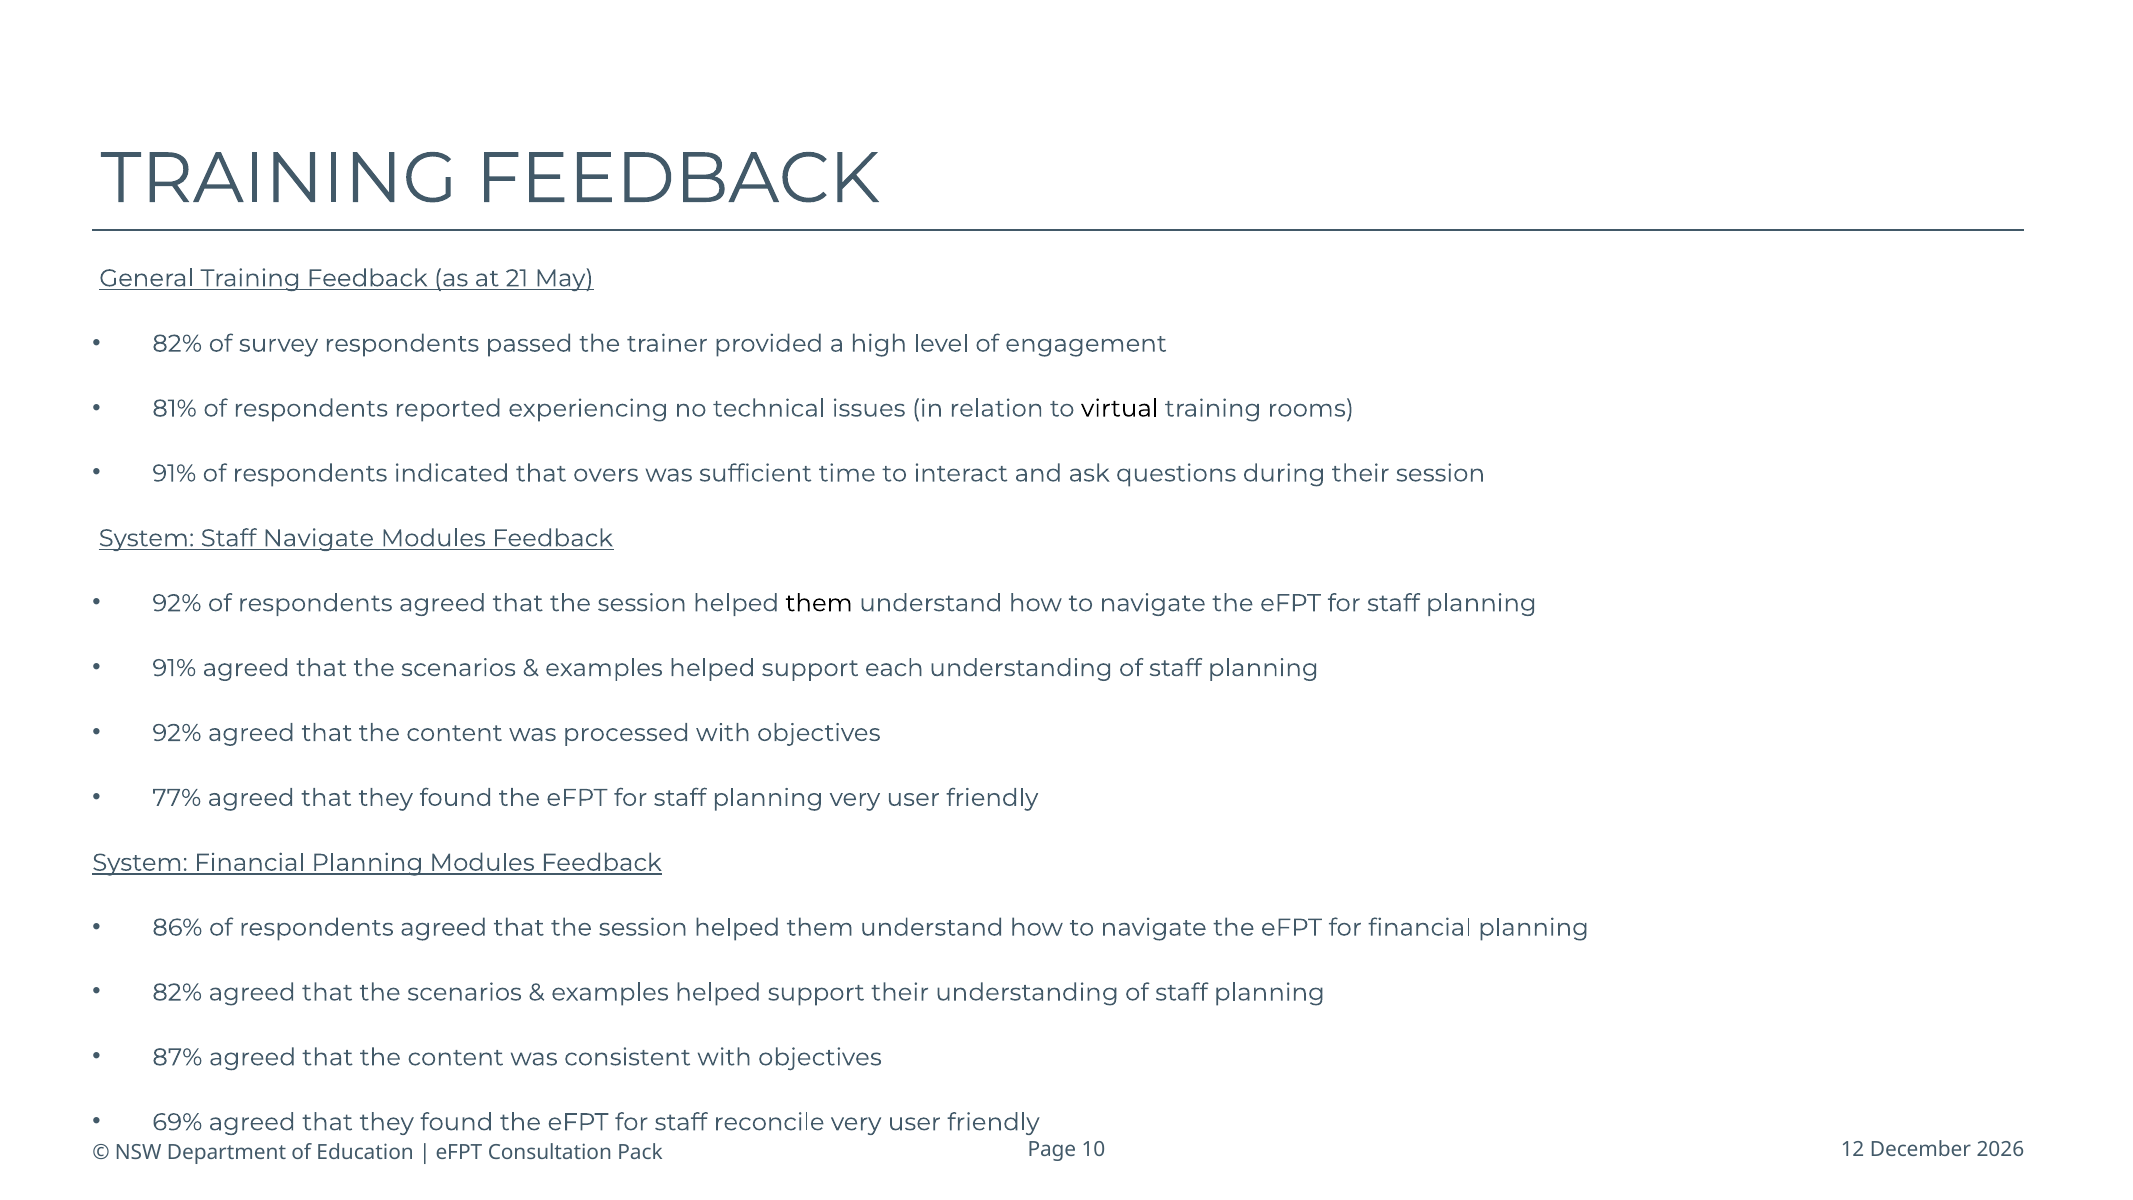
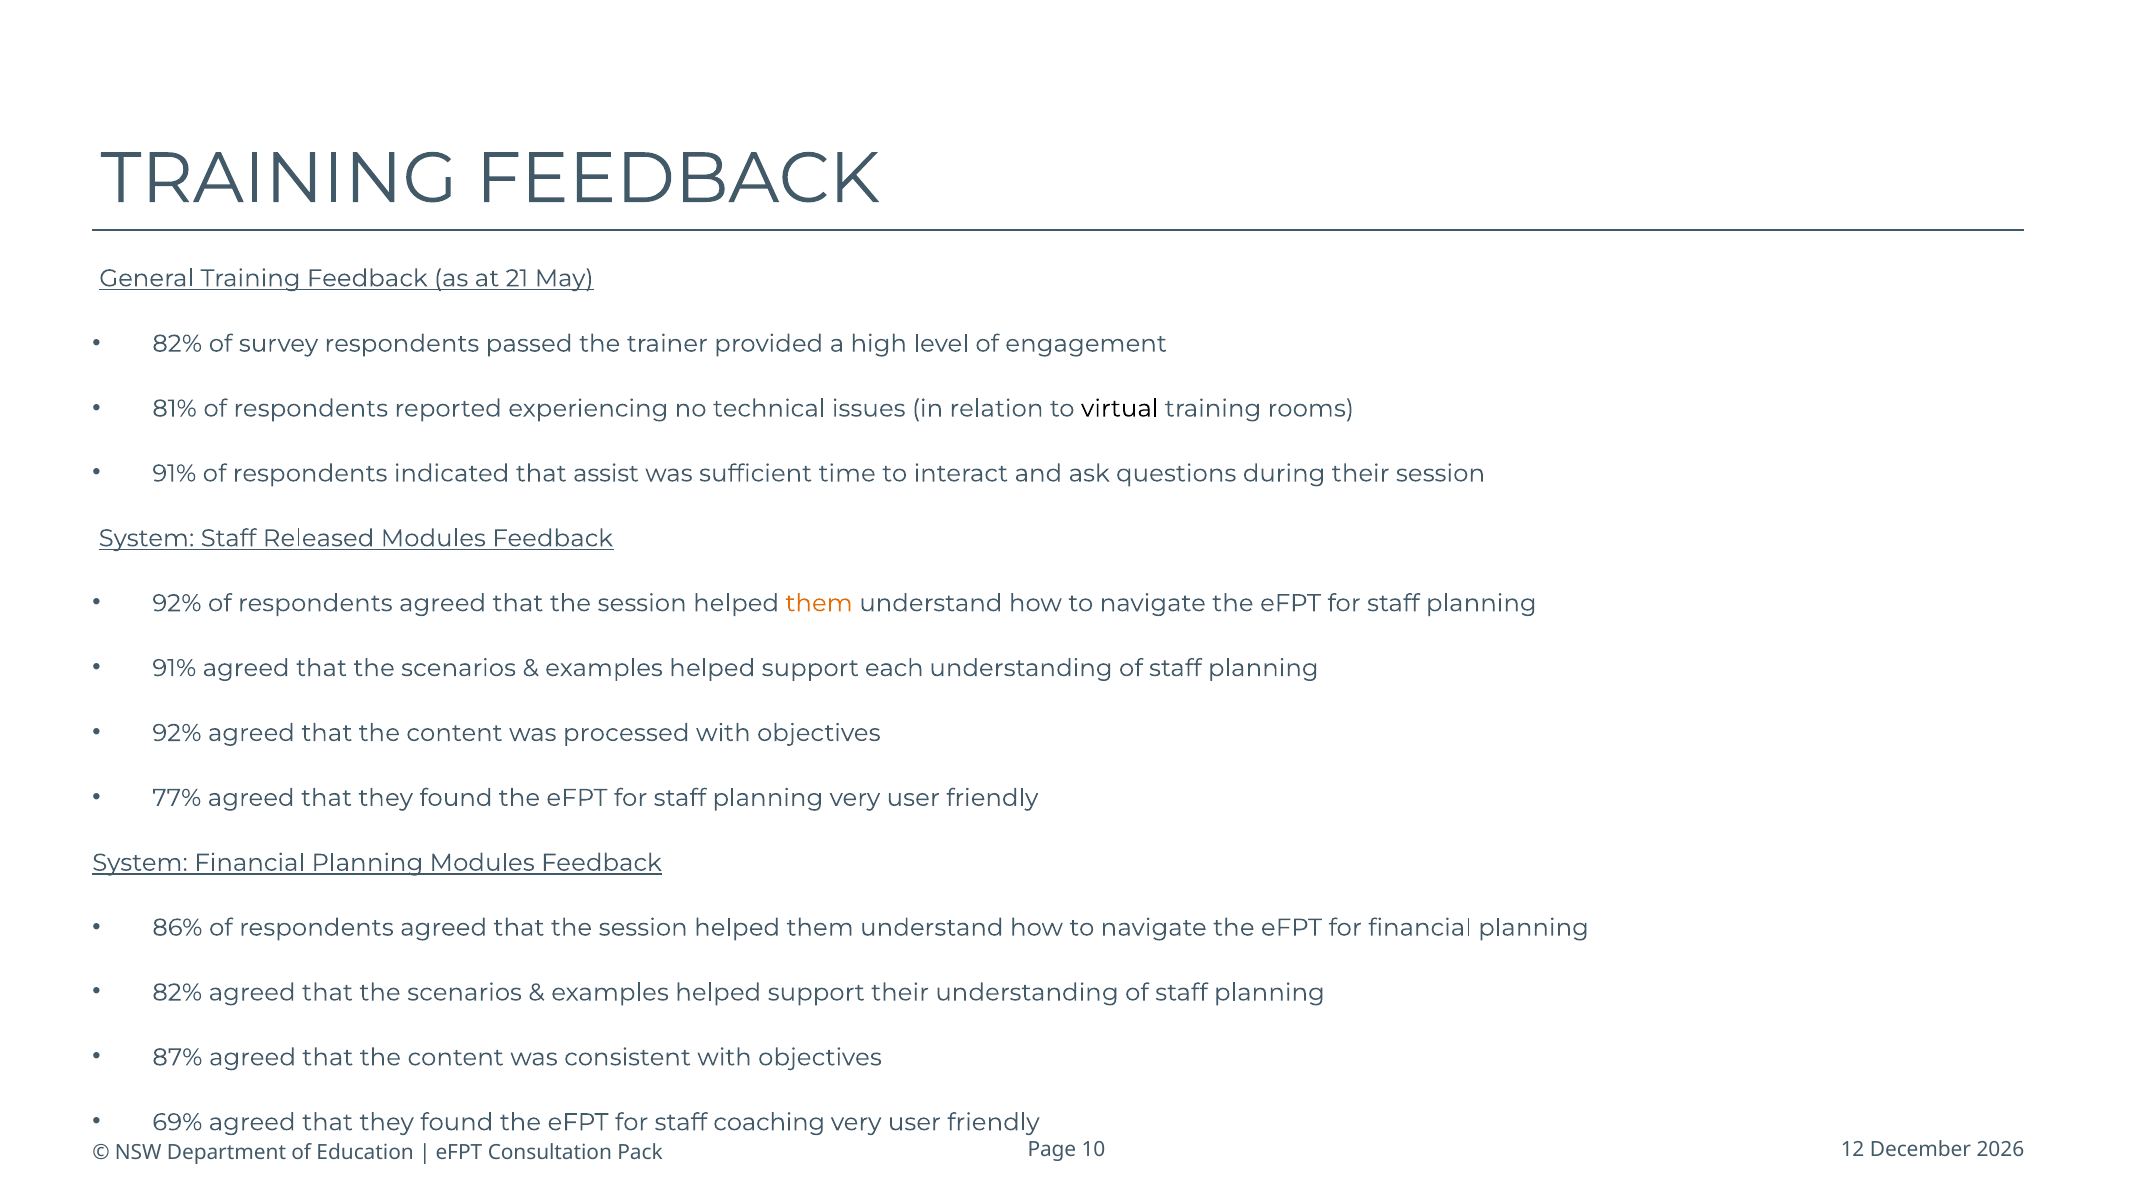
overs: overs -> assist (606, 473)
Staff Navigate: Navigate -> Released (319, 538)
them colour: black -> orange (819, 603)
reconcile: reconcile -> coaching (769, 1122)
